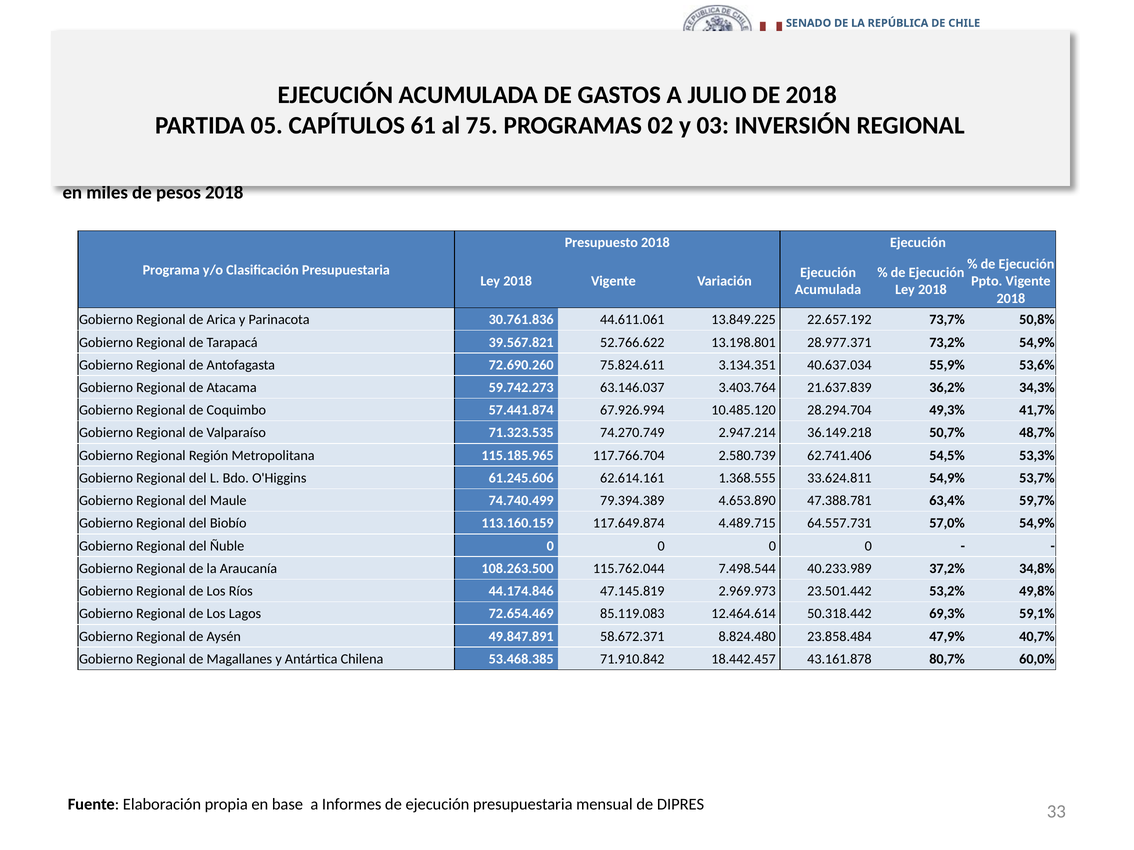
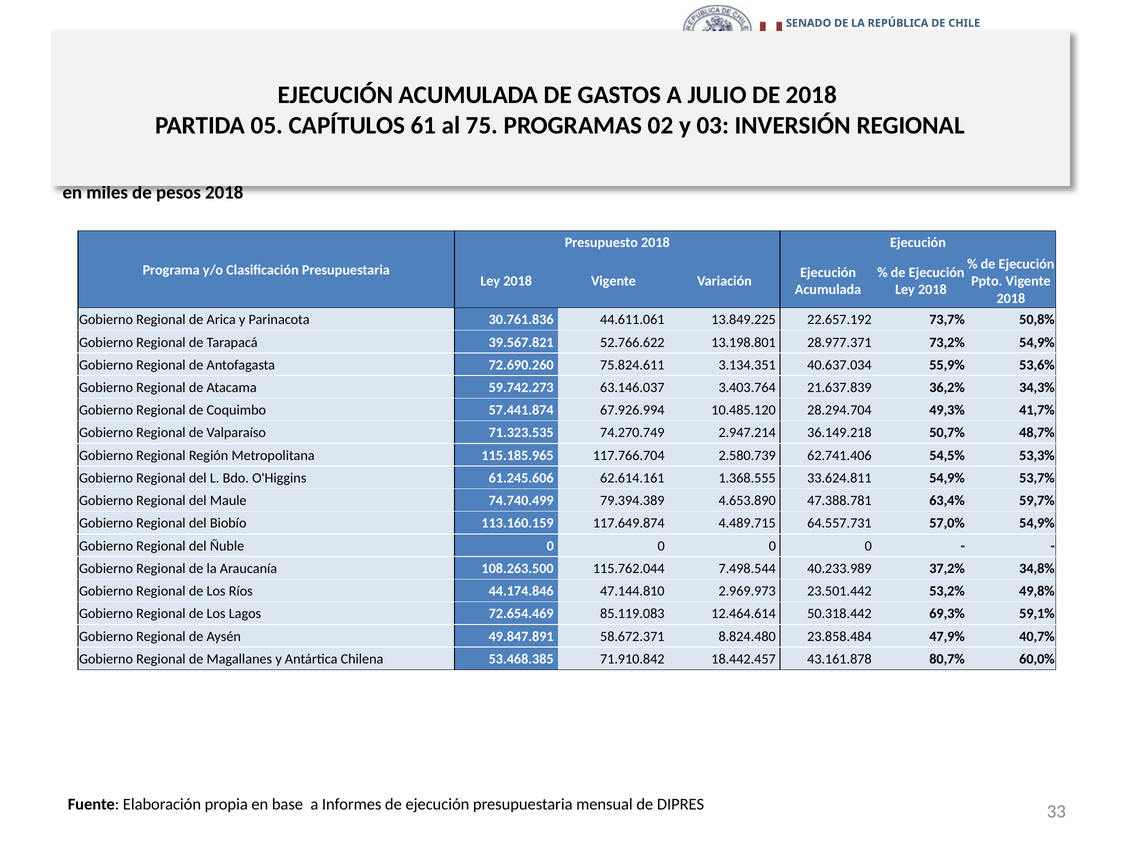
47.145.819: 47.145.819 -> 47.144.810 (632, 592)
